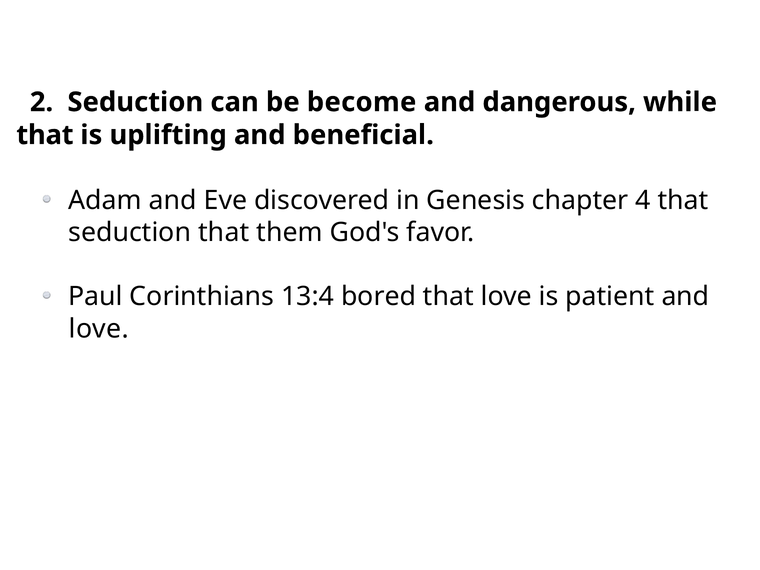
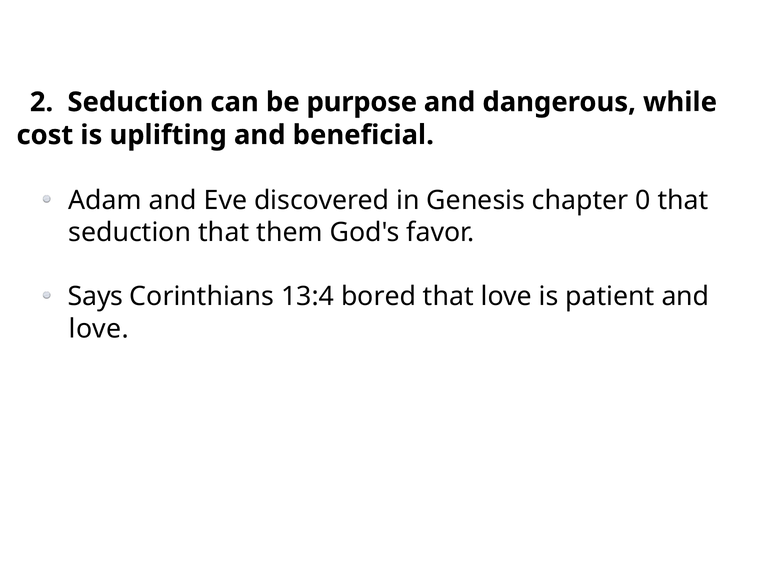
become: become -> purpose (362, 102)
that: that -> cost (45, 135)
4: 4 -> 0 (643, 200)
Paul: Paul -> Says (96, 297)
